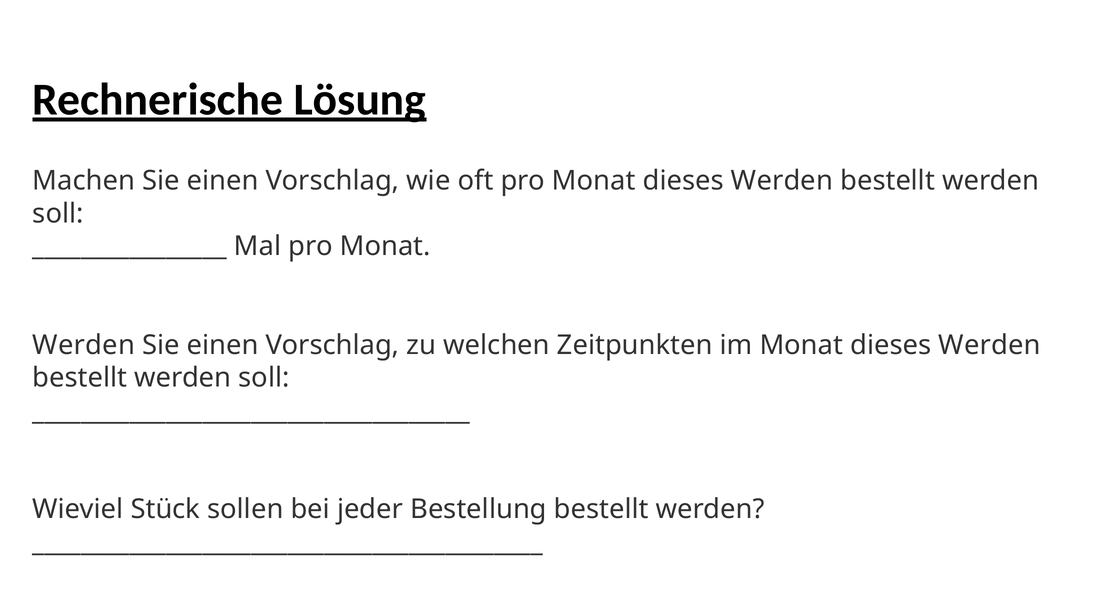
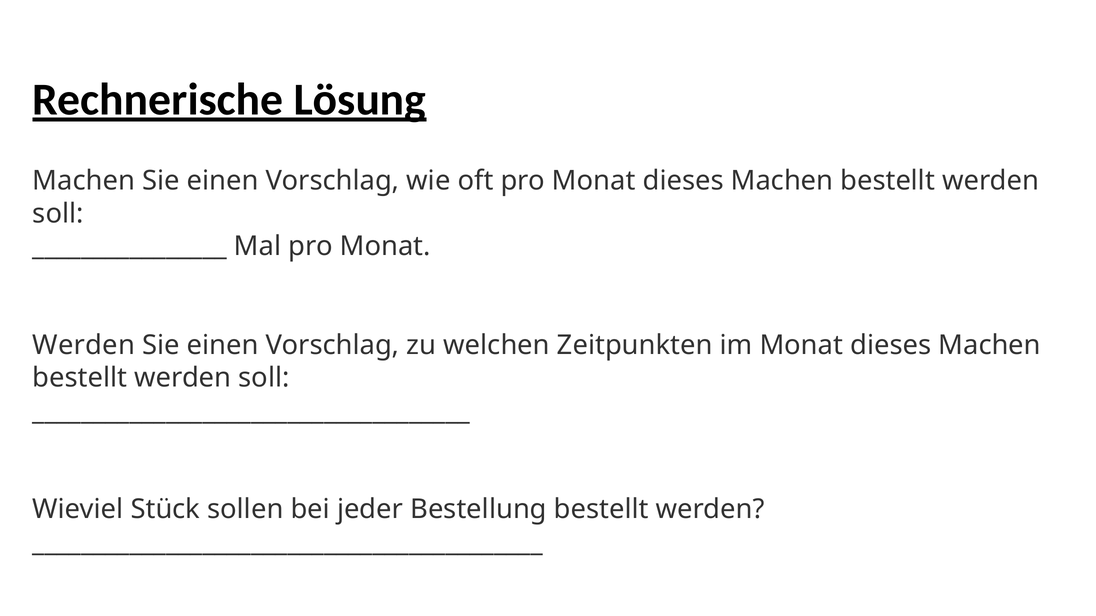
pro Monat dieses Werden: Werden -> Machen (782, 181)
im Monat dieses Werden: Werden -> Machen (990, 345)
